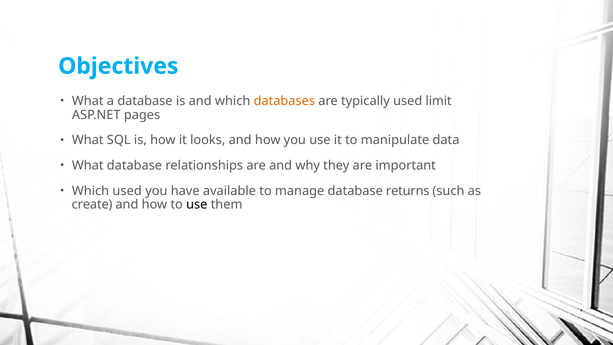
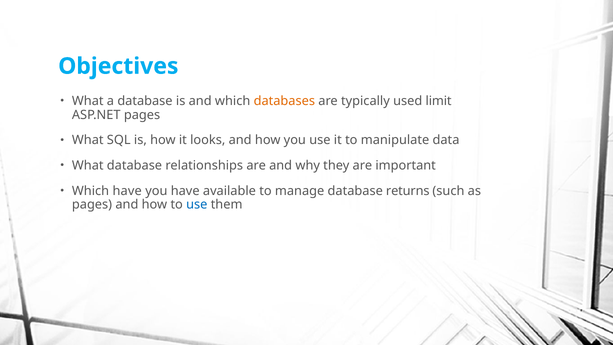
Which used: used -> have (127, 191)
create: create -> pages (92, 205)
use colour: black -> blue (197, 205)
